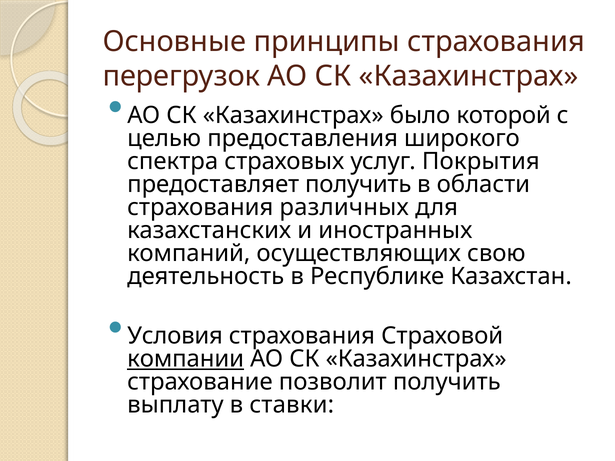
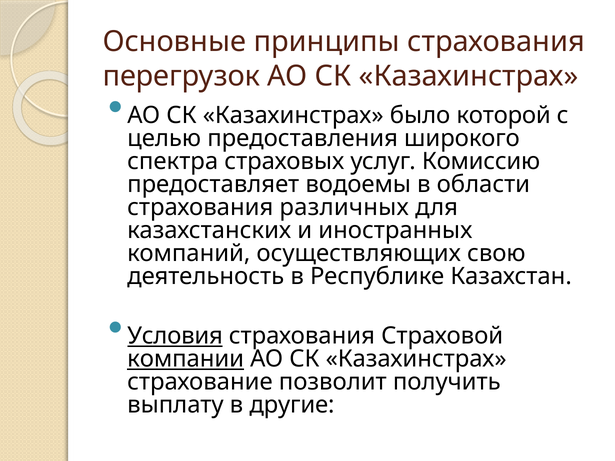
Покрытия: Покрытия -> Комиссию (481, 161)
предоставляет получить: получить -> водоемы (358, 184)
Условия underline: none -> present (175, 336)
ставки: ставки -> другие (292, 405)
